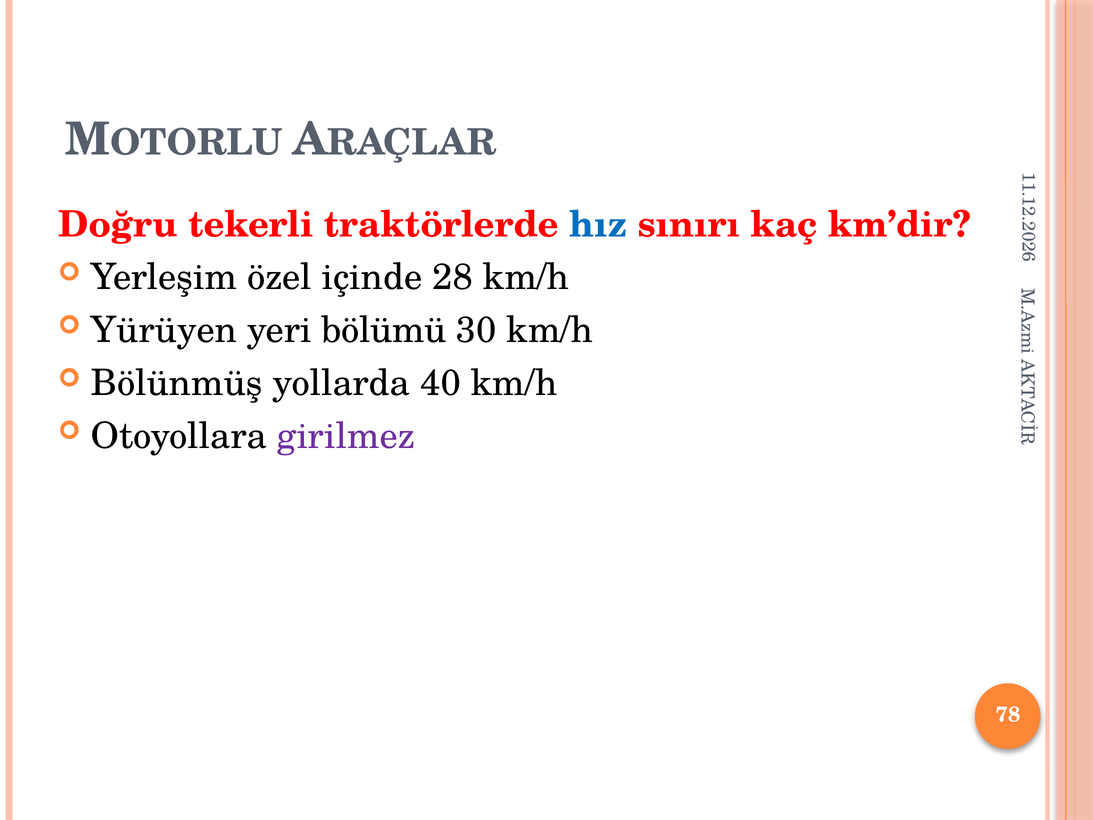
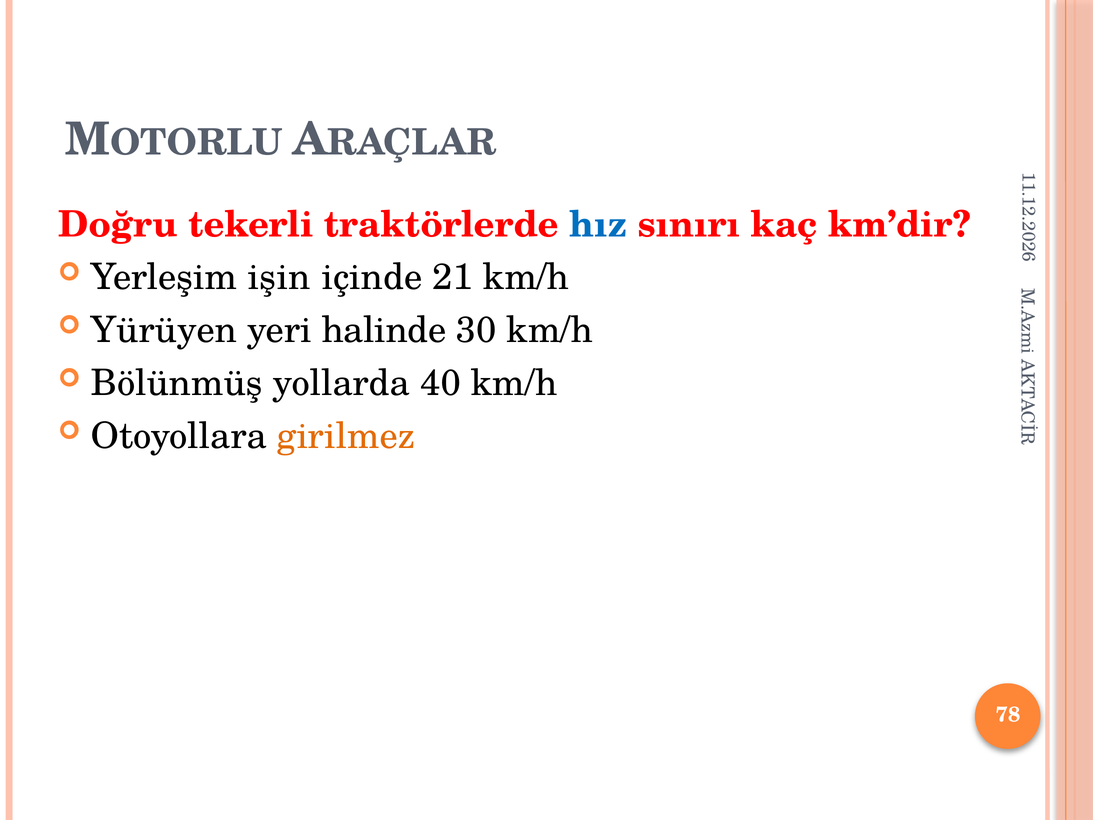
özel: özel -> işin (279, 277)
28: 28 -> 21 (453, 277)
bölümü: bölümü -> halinde (384, 330)
girilmez colour: purple -> orange (346, 436)
